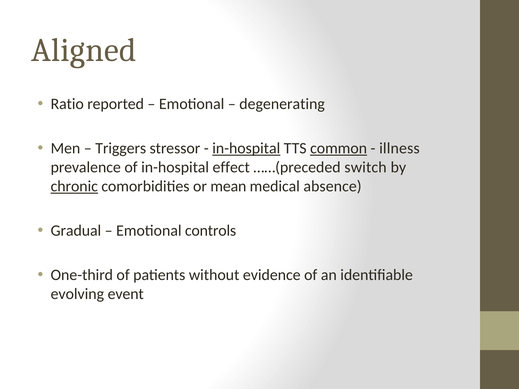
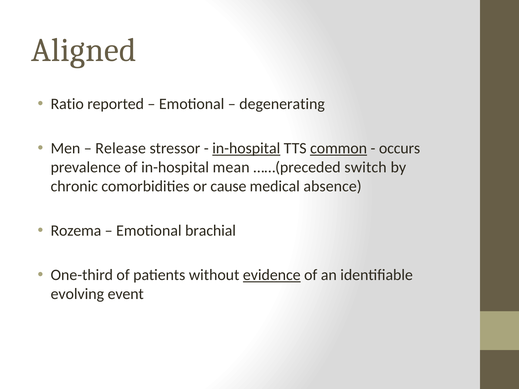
Triggers: Triggers -> Release (121, 148)
illness: illness -> occurs (400, 148)
effect: effect -> mean (231, 167)
chronic underline: present -> none (74, 186)
mean: mean -> cause (228, 186)
Gradual: Gradual -> Rozema (76, 231)
controls: controls -> brachial (211, 231)
evidence underline: none -> present (272, 275)
